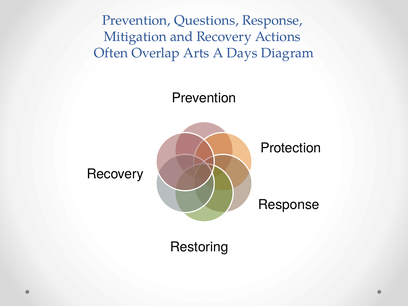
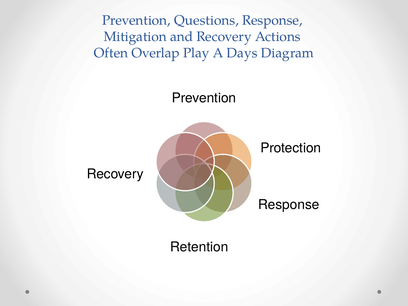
Arts: Arts -> Play (196, 53)
Restoring: Restoring -> Retention (199, 247)
